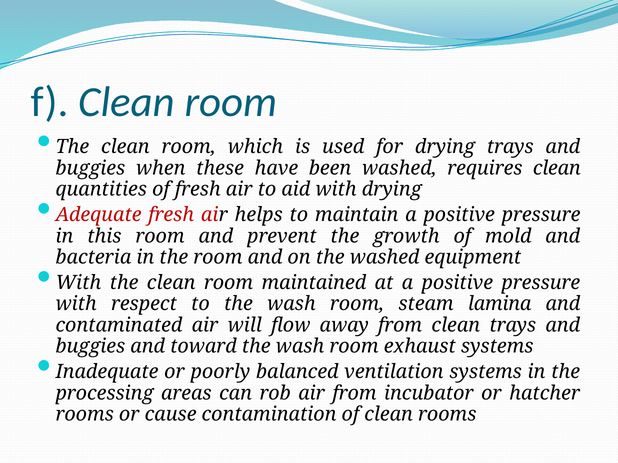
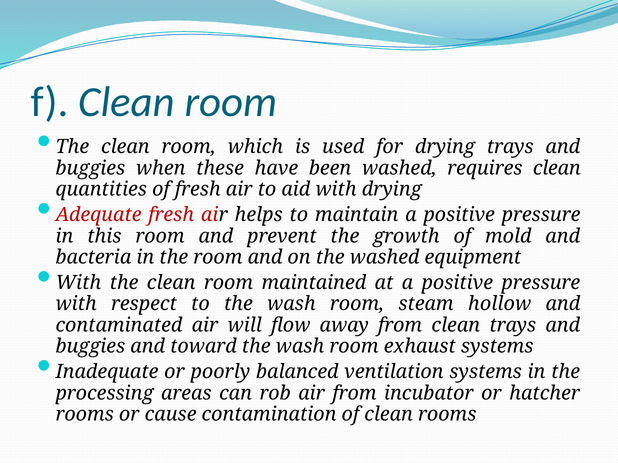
lamina: lamina -> hollow (500, 304)
